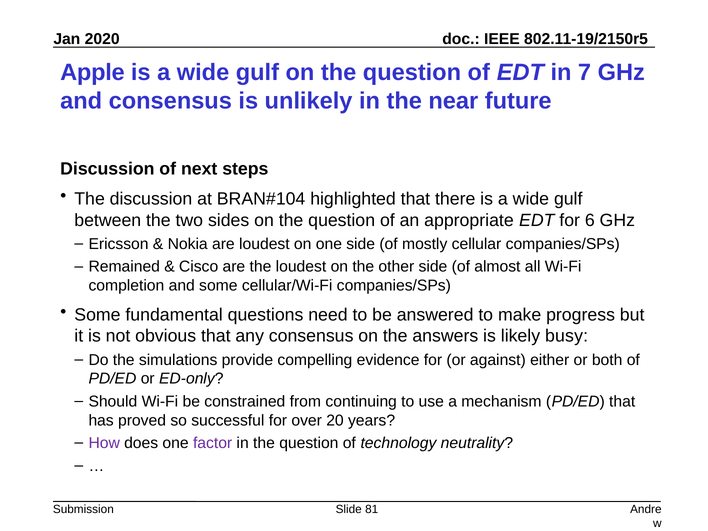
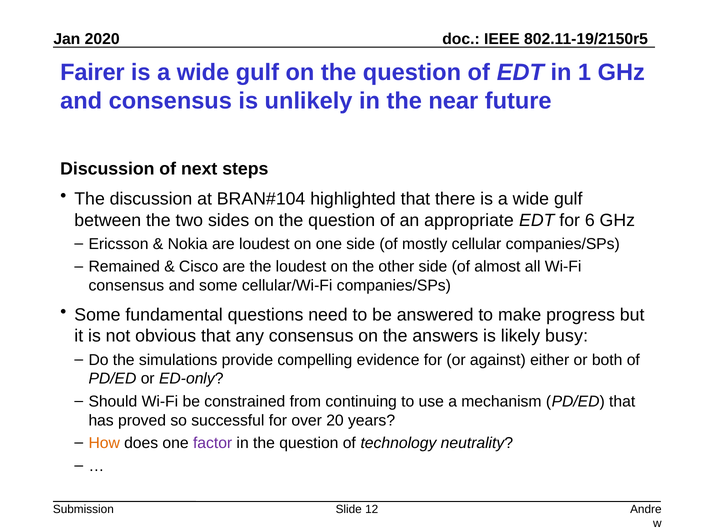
Apple: Apple -> Fairer (92, 72)
7: 7 -> 1 (585, 72)
completion: completion -> consensus (126, 286)
How colour: purple -> orange (104, 443)
81: 81 -> 12 (372, 509)
